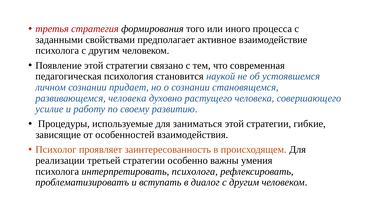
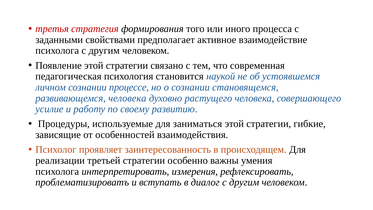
придает: придает -> процессе (129, 87)
интерпретировать психолога: психолога -> измерения (195, 171)
